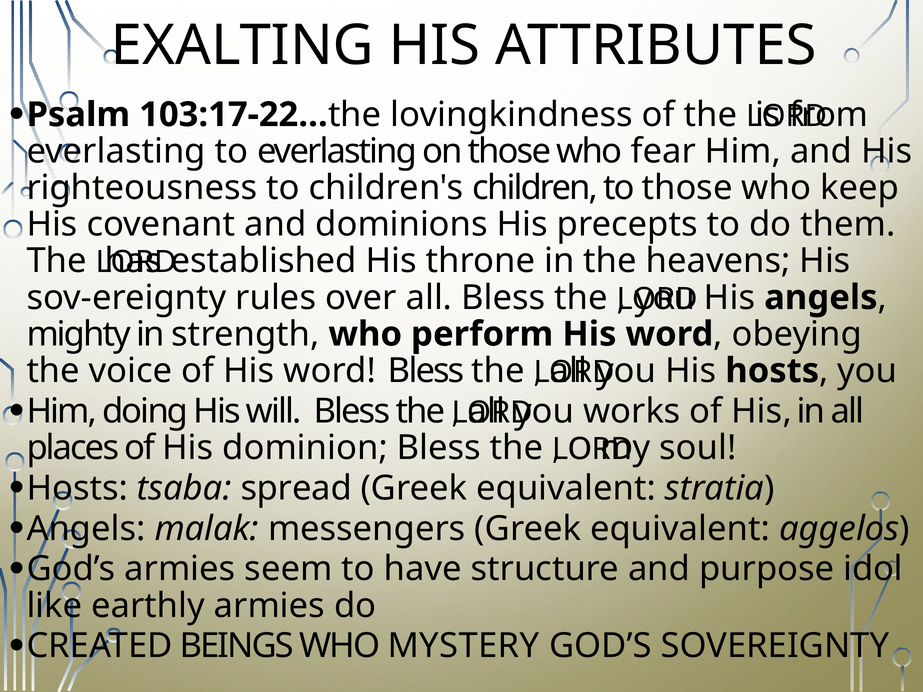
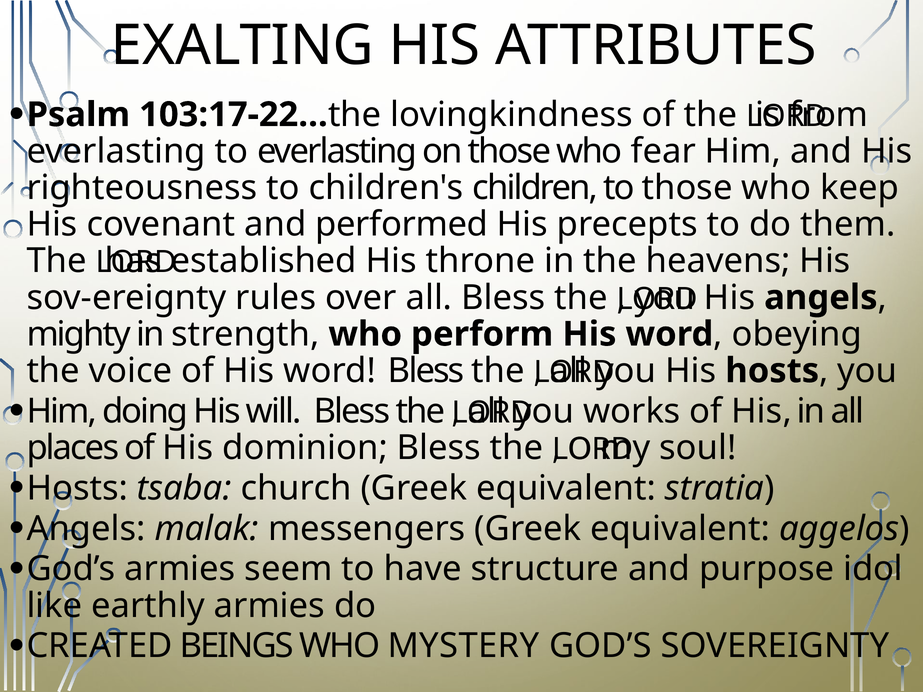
dominions: dominions -> performed (402, 225)
spread: spread -> church (296, 488)
